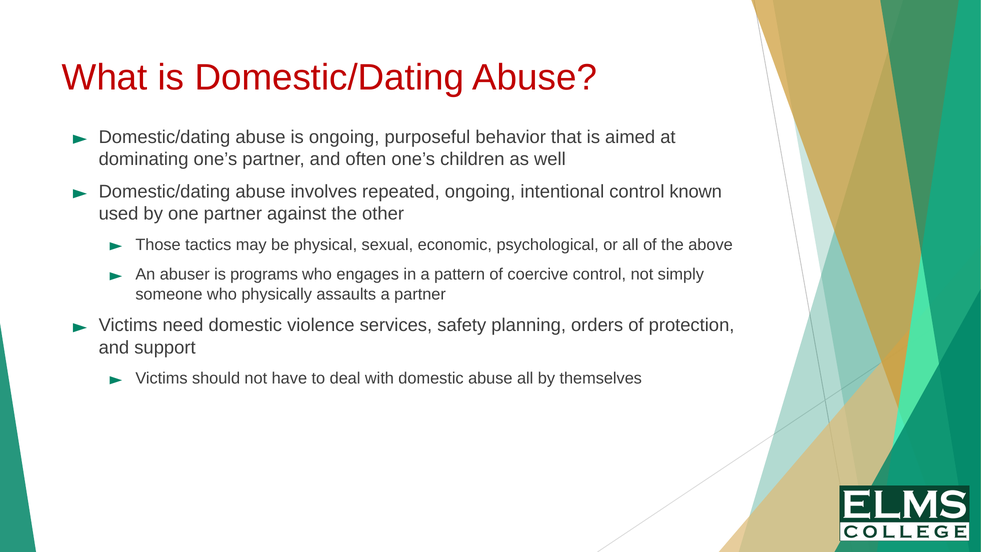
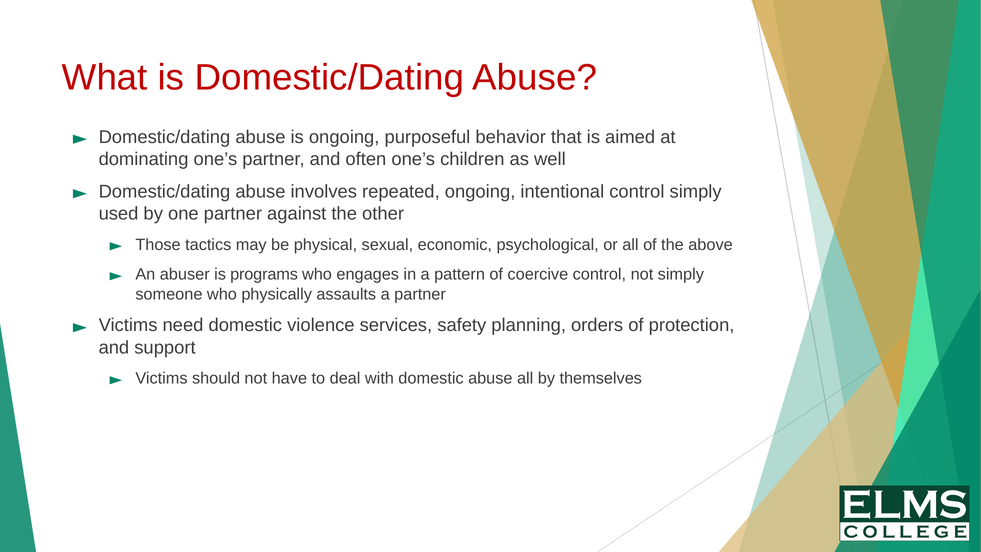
control known: known -> simply (696, 192)
